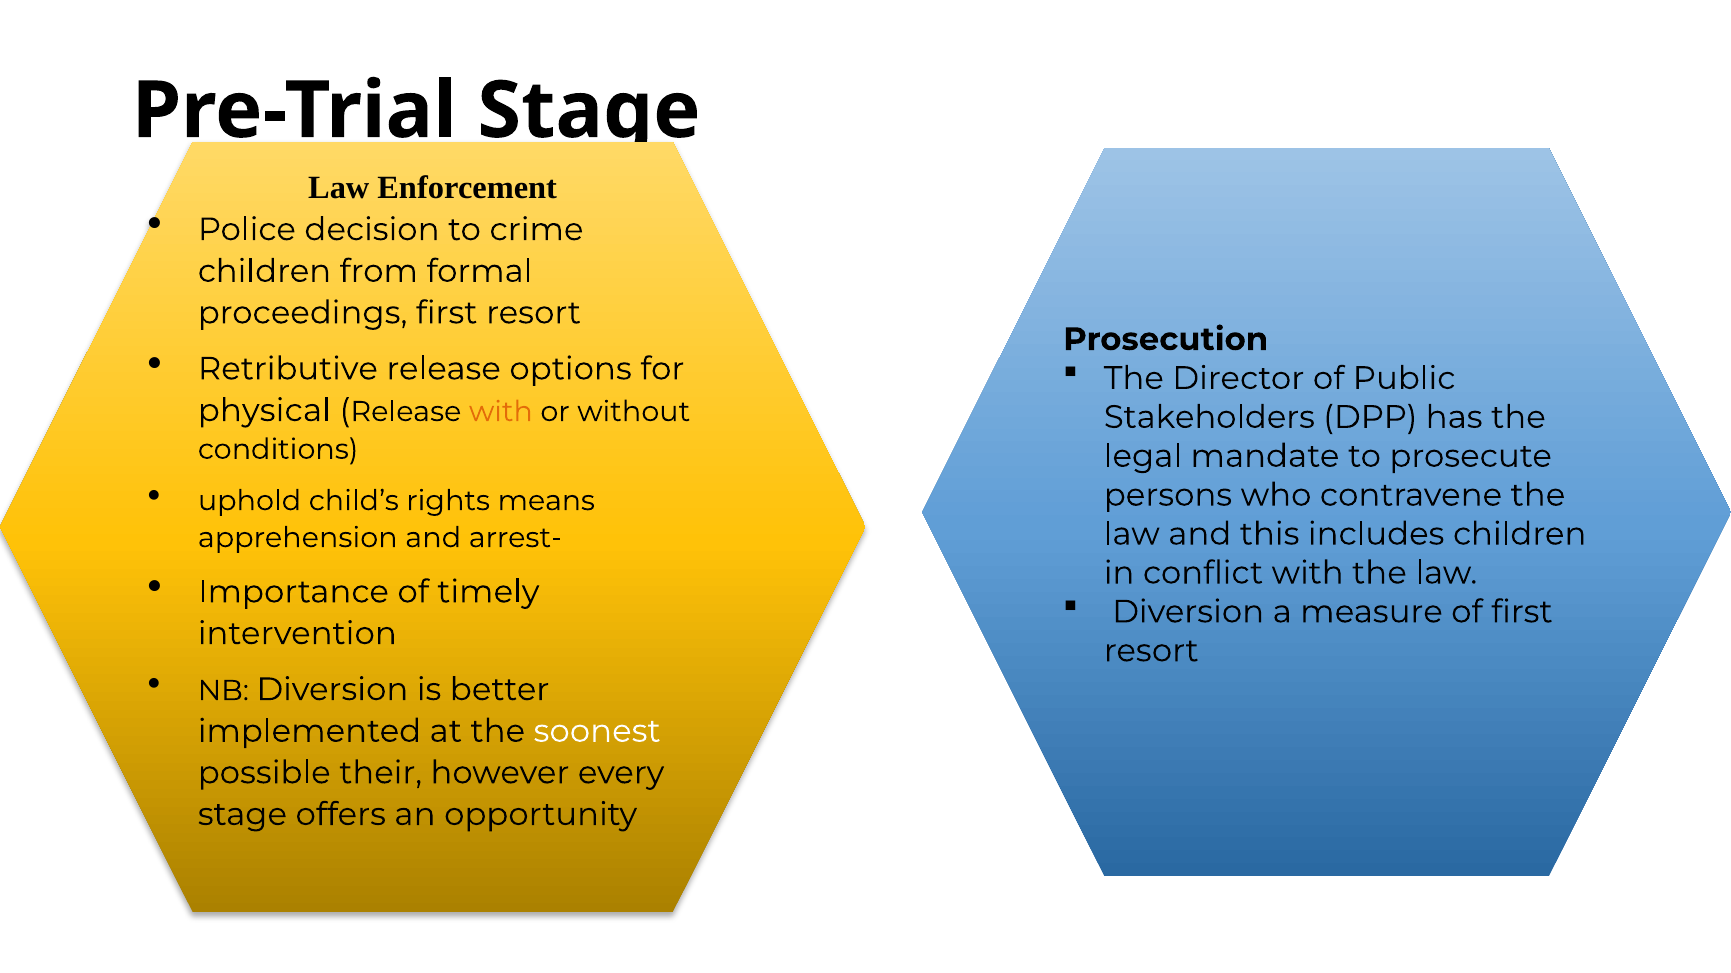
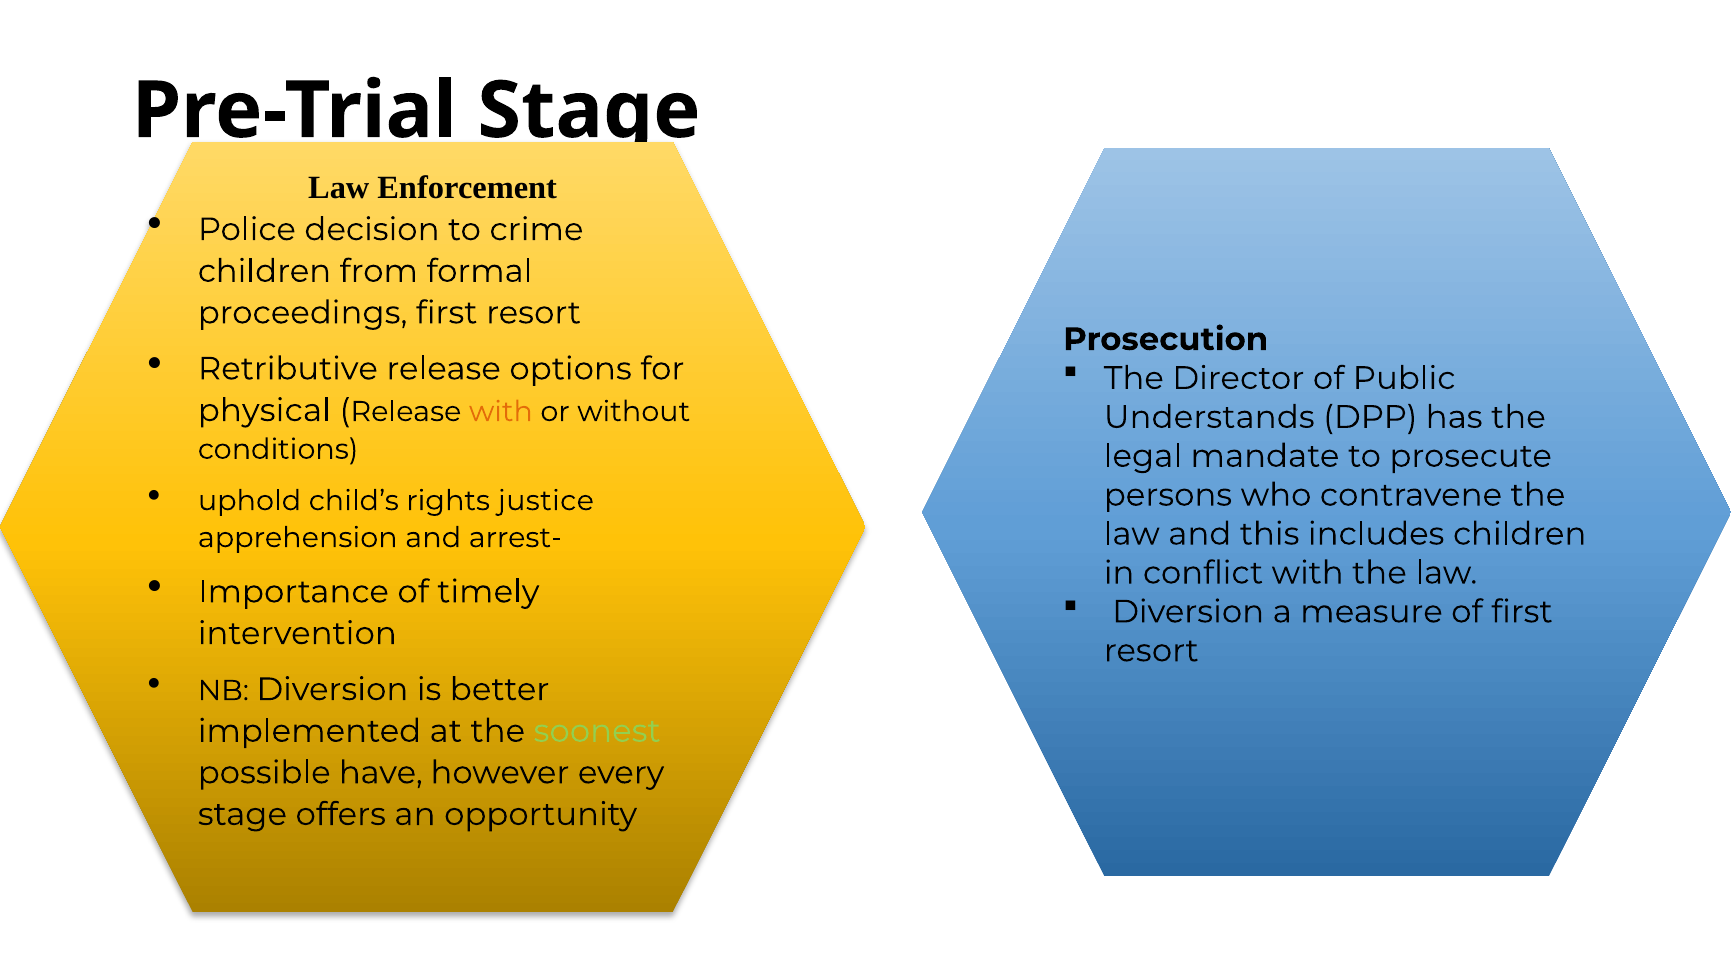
Stakeholders: Stakeholders -> Understands (1209, 417)
means: means -> justice (546, 501)
soonest colour: white -> light green (597, 732)
their: their -> have (381, 773)
